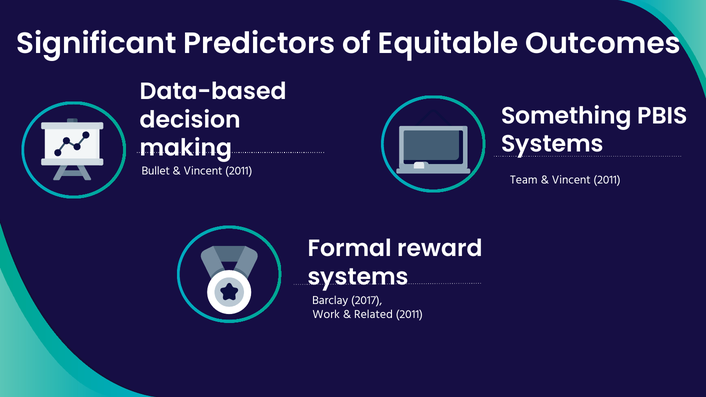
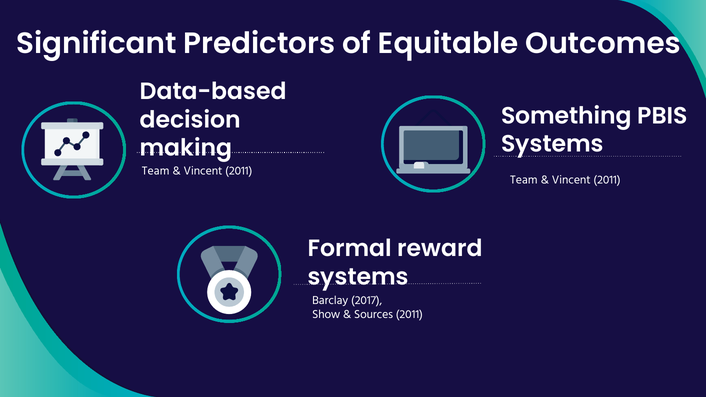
Bullet: Bullet -> Team (156, 171)
Work: Work -> Show (326, 314)
Related: Related -> Sources (374, 314)
